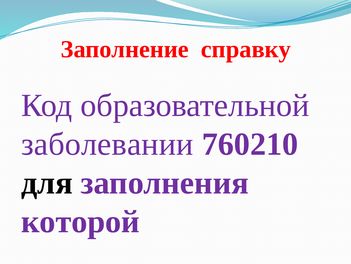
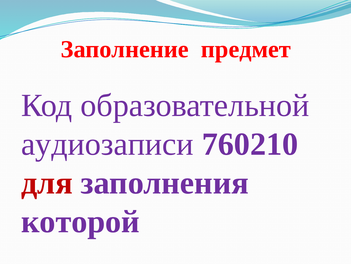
справку: справку -> предмет (246, 49)
заболевании: заболевании -> аудиозаписи (107, 144)
для colour: black -> red (47, 182)
